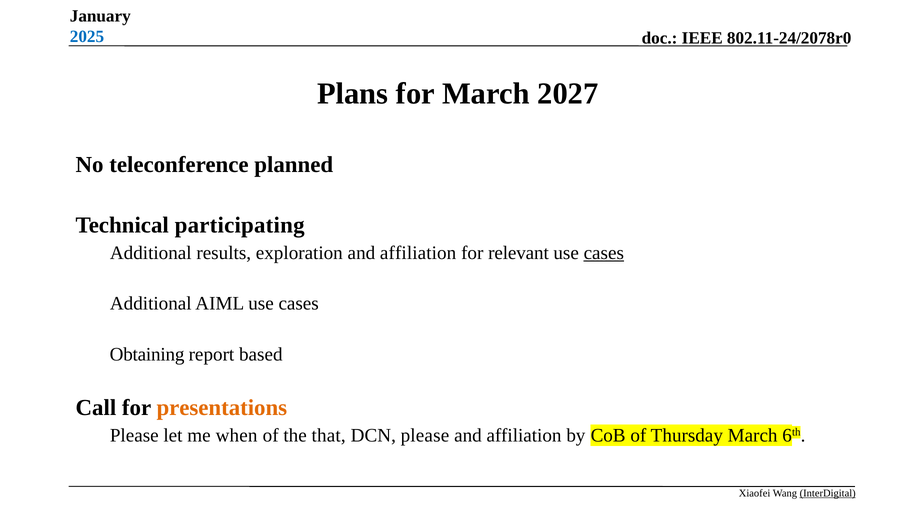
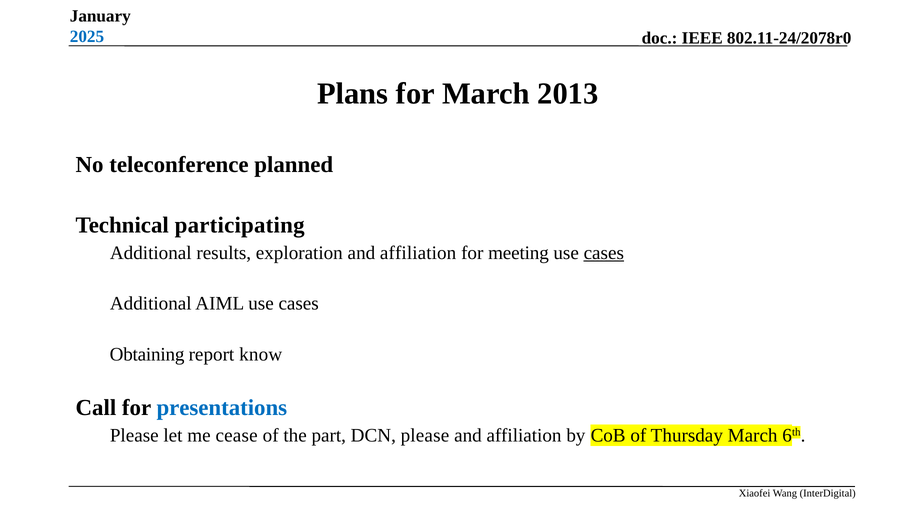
2027: 2027 -> 2013 (568, 94)
relevant: relevant -> meeting (518, 253)
based: based -> know (261, 354)
presentations colour: orange -> blue (222, 408)
when: when -> cease (237, 436)
that: that -> part (329, 436)
InterDigital underline: present -> none (828, 494)
